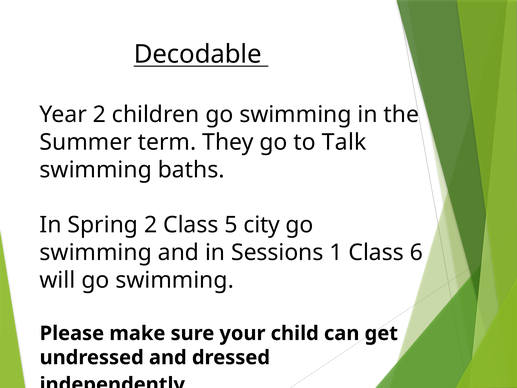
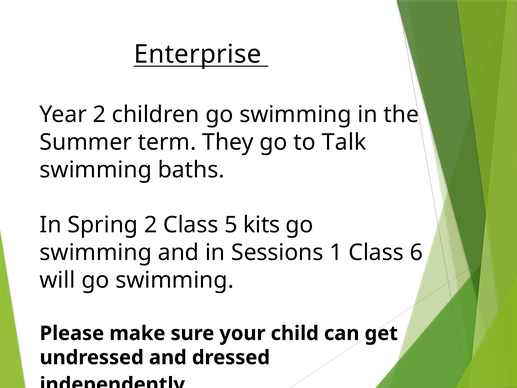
Decodable: Decodable -> Enterprise (198, 54)
city: city -> kits (262, 225)
